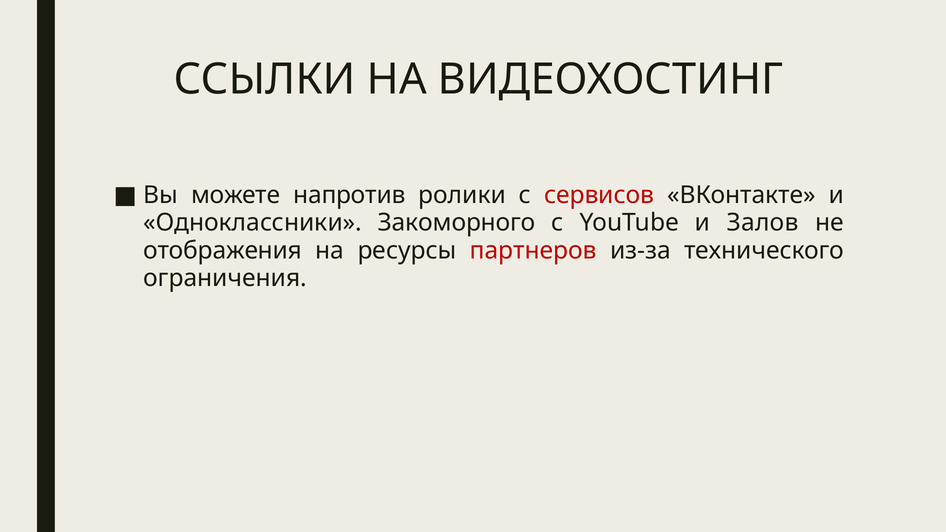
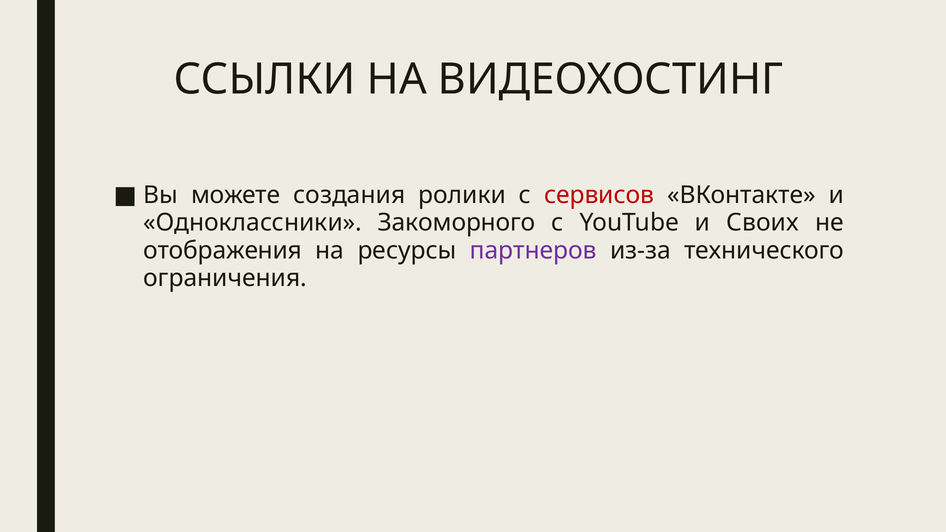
напротив: напротив -> создания (349, 195)
Залов: Залов -> Своих (763, 223)
партнеров colour: red -> purple (533, 251)
